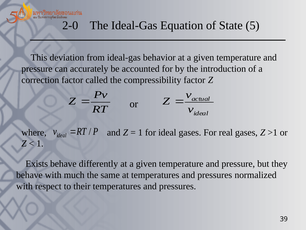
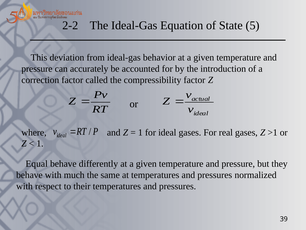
2-0: 2-0 -> 2-2 (70, 25)
Exists: Exists -> Equal (37, 163)
